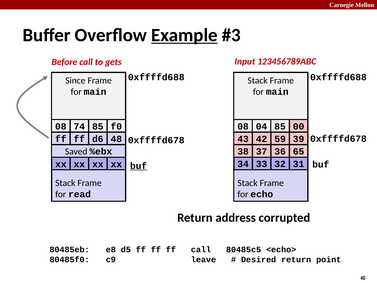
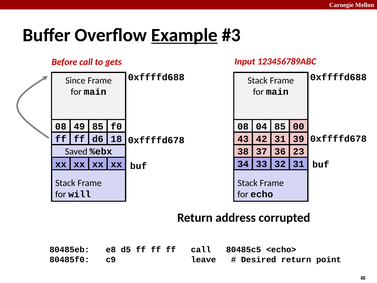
74: 74 -> 49 (79, 126)
48: 48 -> 18 (116, 139)
42 59: 59 -> 31 (280, 139)
65: 65 -> 23 (299, 151)
buf underline: present -> none (139, 166)
read: read -> will (80, 194)
